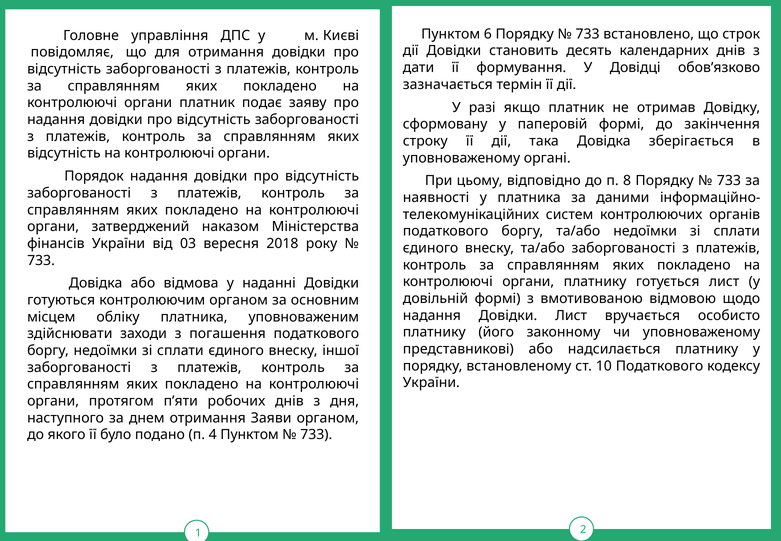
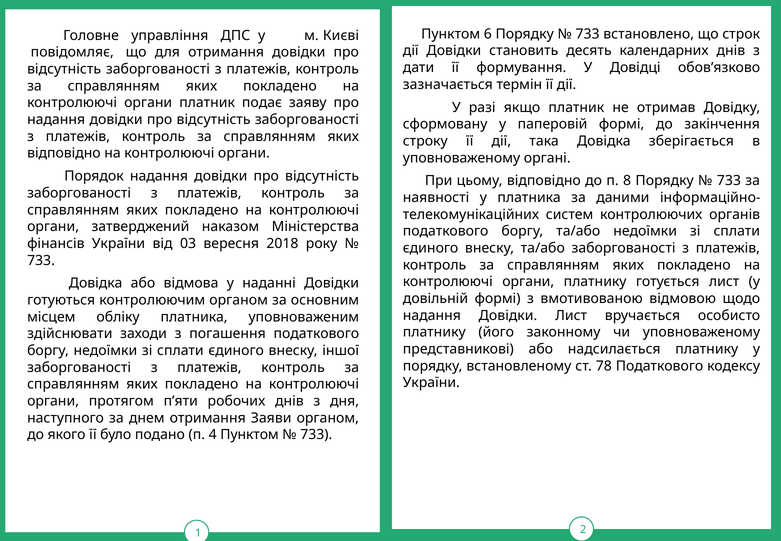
відсутність: відсутність -> відповідно (64, 153)
10: 10 -> 78 (604, 366)
